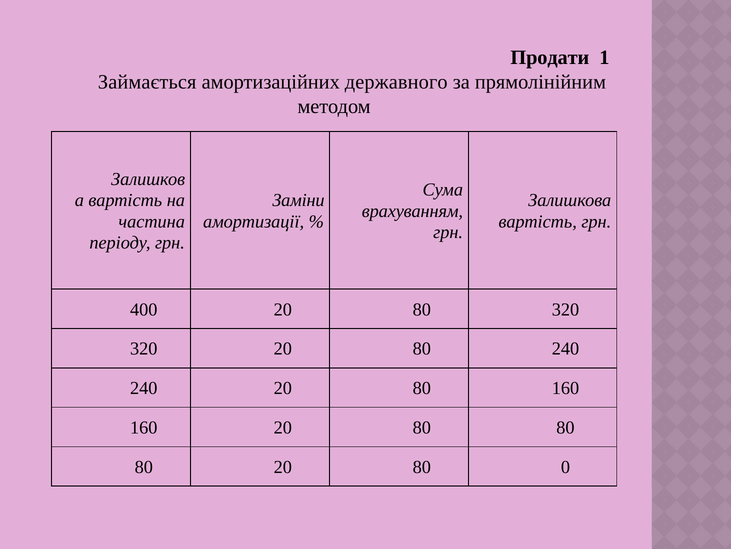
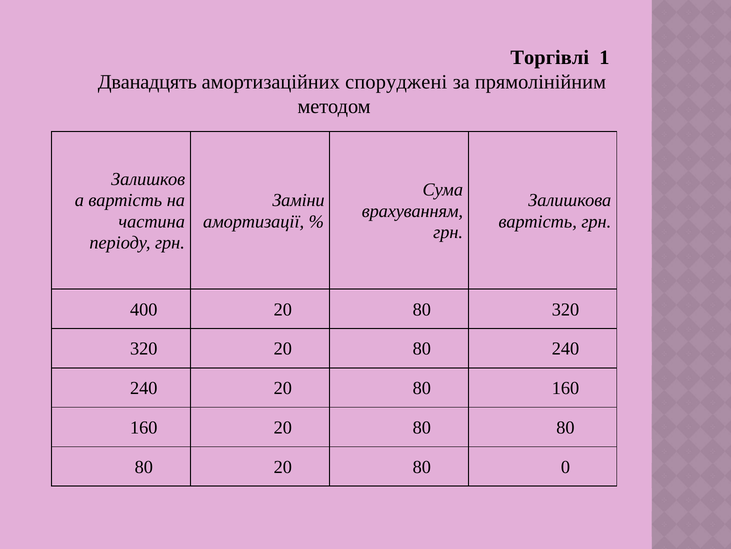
Продати: Продати -> Торгівлі (550, 58)
Займається: Займається -> Дванадцять (147, 82)
державного: державного -> споруджені (396, 82)
